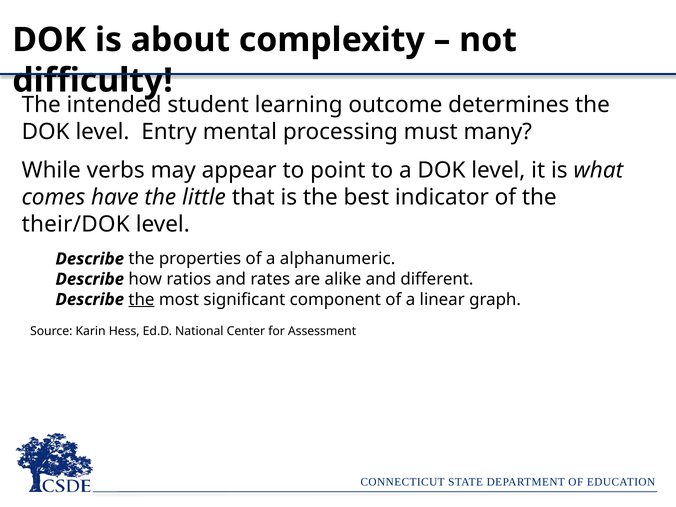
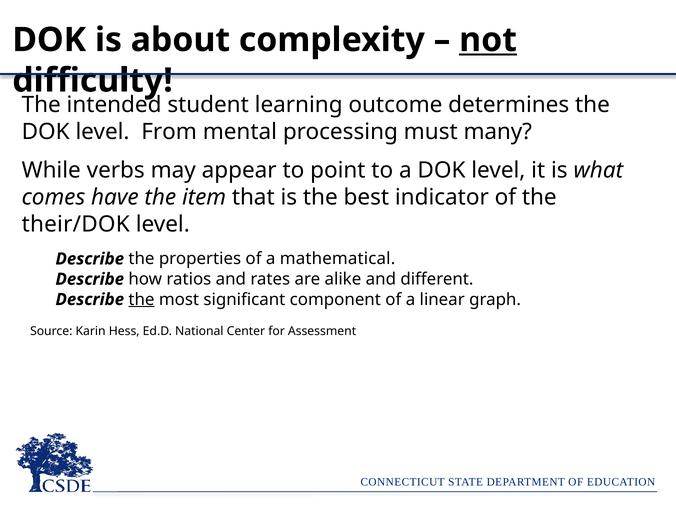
not underline: none -> present (488, 40)
Entry: Entry -> From (169, 132)
little: little -> item (204, 197)
alphanumeric: alphanumeric -> mathematical (338, 259)
